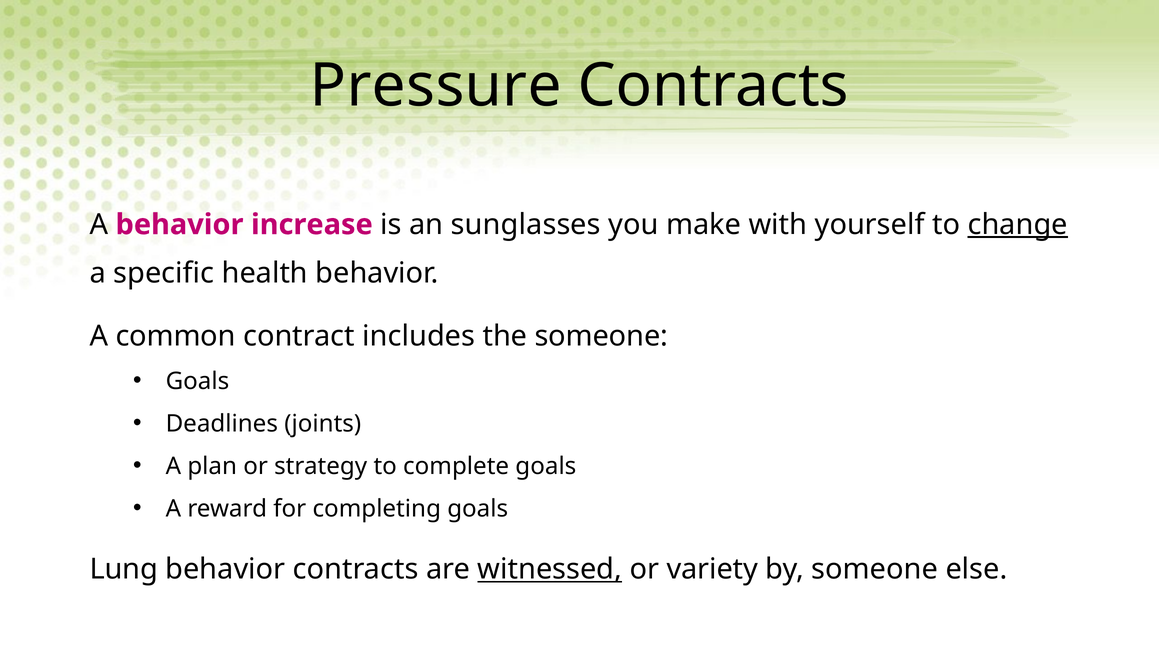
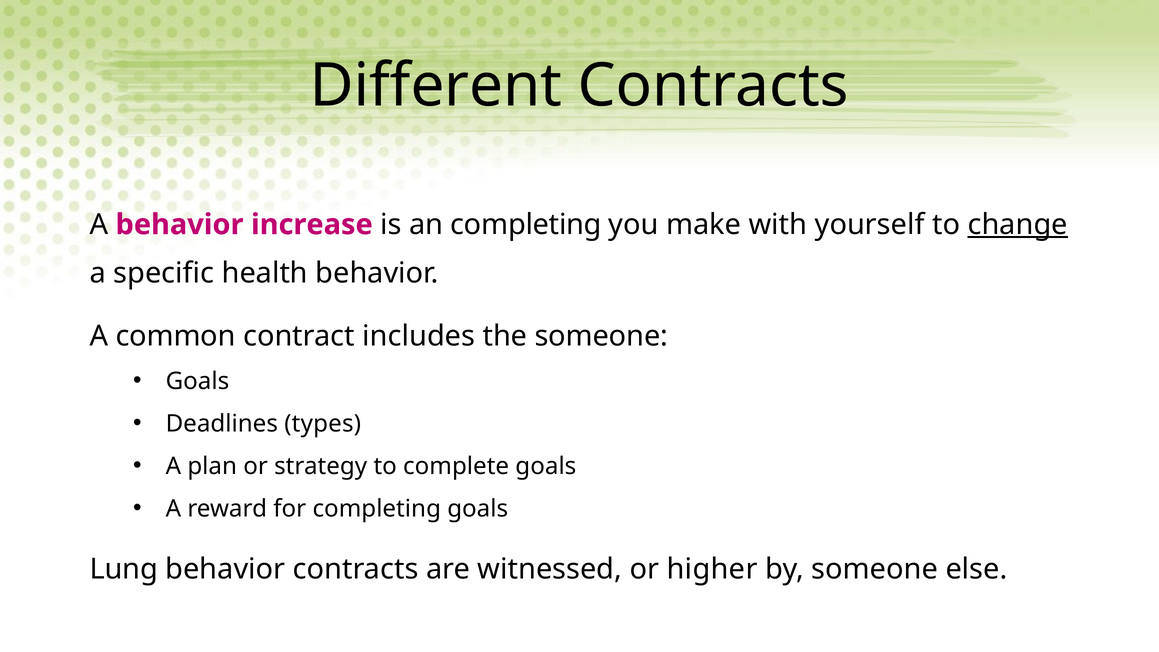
Pressure: Pressure -> Different (436, 86)
an sunglasses: sunglasses -> completing (526, 225)
joints: joints -> types (323, 424)
witnessed underline: present -> none (550, 569)
variety: variety -> higher (712, 569)
